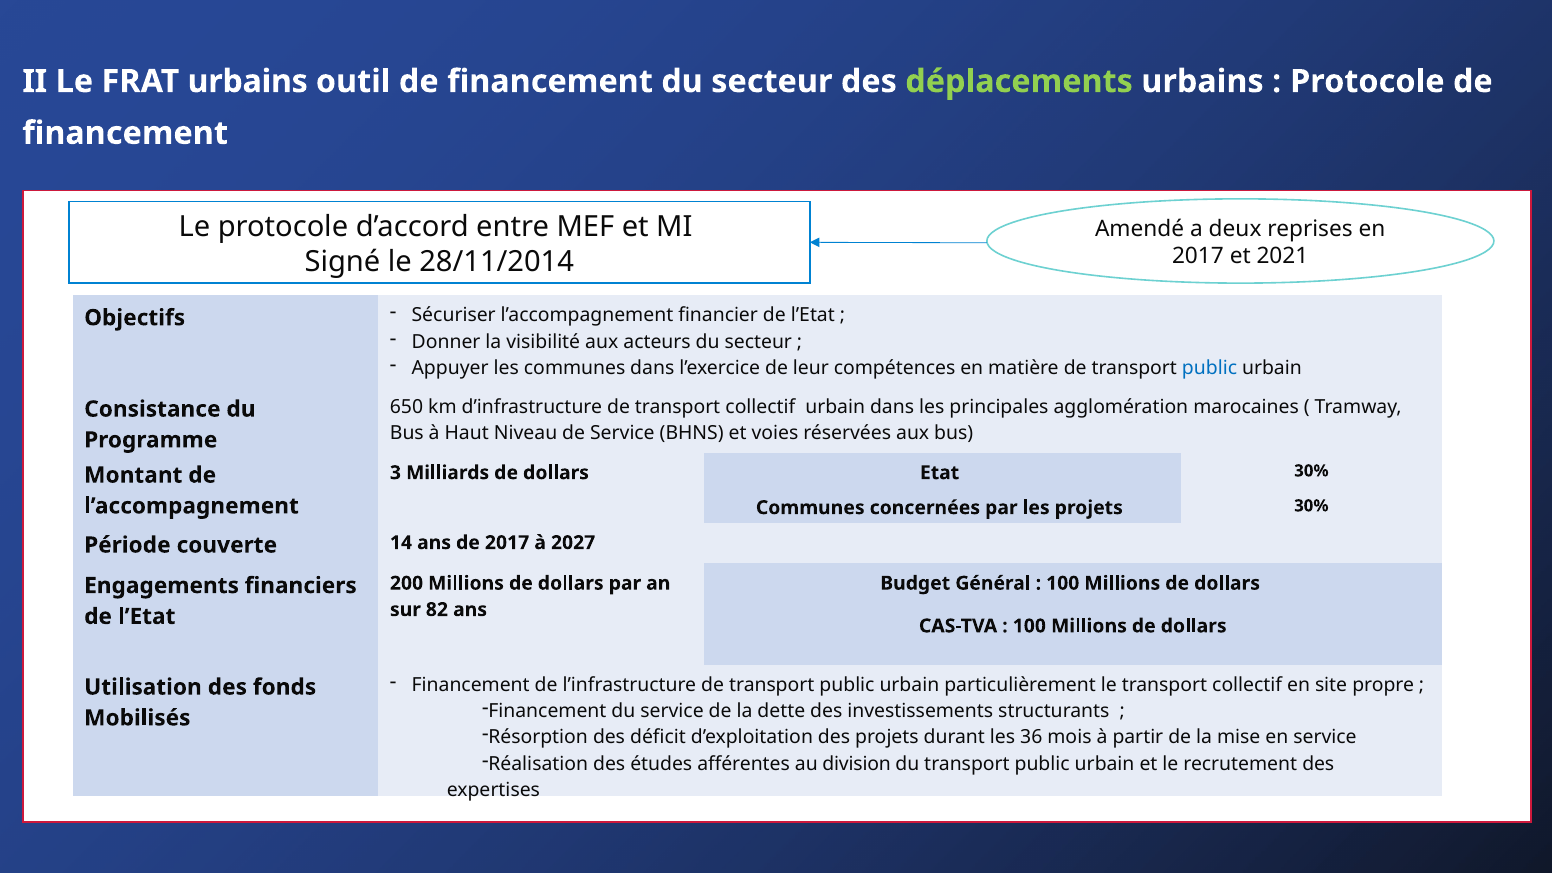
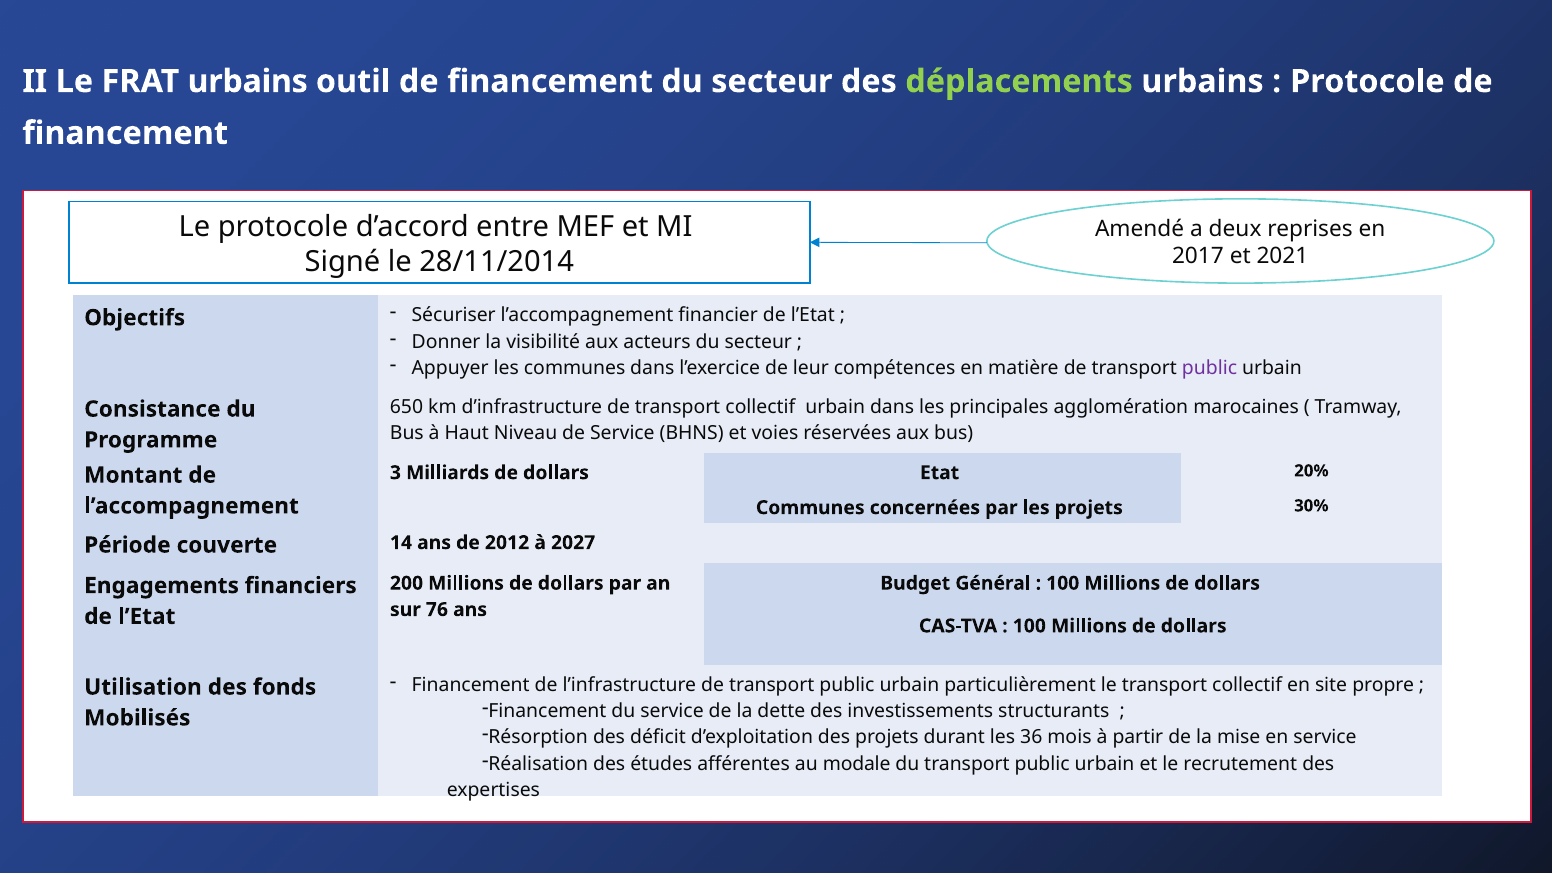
public colour: blue -> purple (1210, 368)
Etat 30%: 30% -> 20% (1311, 471)
de 2017: 2017 -> 2012 (507, 543)
82: 82 -> 76 (437, 610)
division: division -> modale (857, 764)
